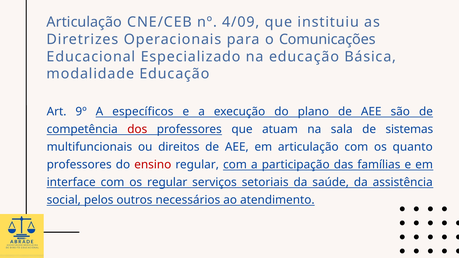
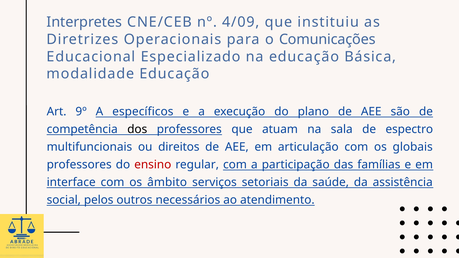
Articulação: Articulação -> Interpretes (84, 22)
dos colour: red -> black (137, 129)
sistemas: sistemas -> espectro (409, 129)
quanto: quanto -> globais (413, 147)
os regular: regular -> âmbito (167, 182)
